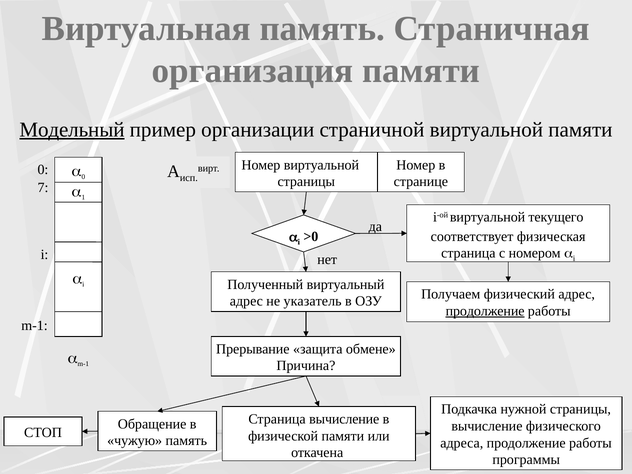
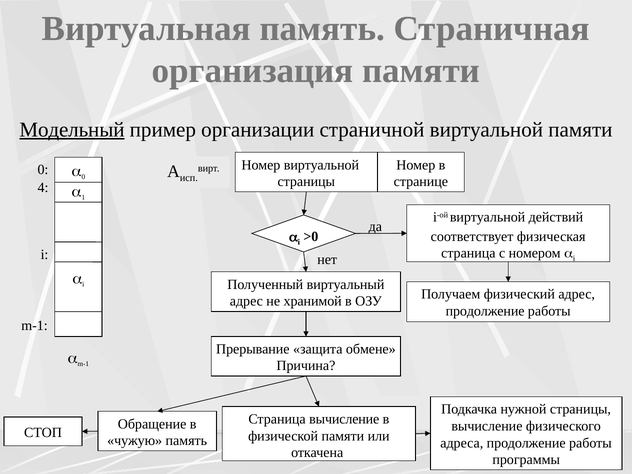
7: 7 -> 4 (43, 188)
текущего: текущего -> действий (556, 217)
указатель: указатель -> хранимой (313, 301)
продолжение underline: present -> none (485, 311)
